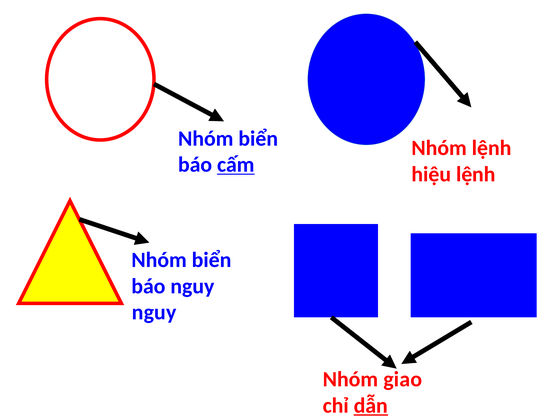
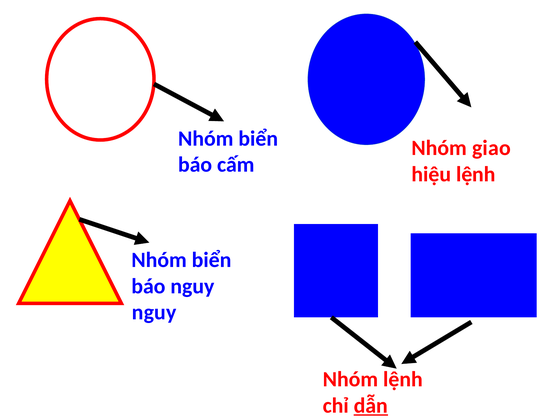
Nhóm lệnh: lệnh -> giao (491, 148)
cấm underline: present -> none (236, 165)
Nhóm giao: giao -> lệnh (403, 379)
